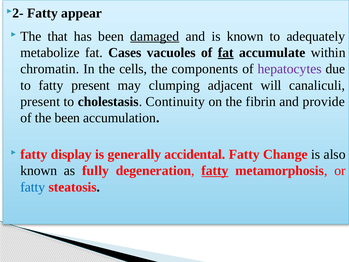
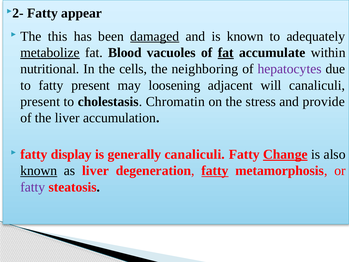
that: that -> this (58, 36)
metabolize underline: none -> present (50, 53)
Cases: Cases -> Blood (125, 53)
chromatin: chromatin -> nutritional (50, 69)
components: components -> neighboring (205, 69)
clumping: clumping -> loosening (175, 85)
Continuity: Continuity -> Chromatin (175, 102)
fibrin: fibrin -> stress (261, 102)
the been: been -> liver (67, 118)
generally accidental: accidental -> canaliculi (195, 154)
Change underline: none -> present (285, 154)
known underline: none -> present (39, 171)
as fully: fully -> liver (96, 171)
fatty colour: blue -> purple (33, 187)
